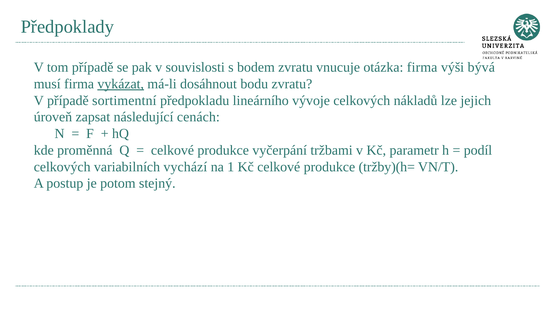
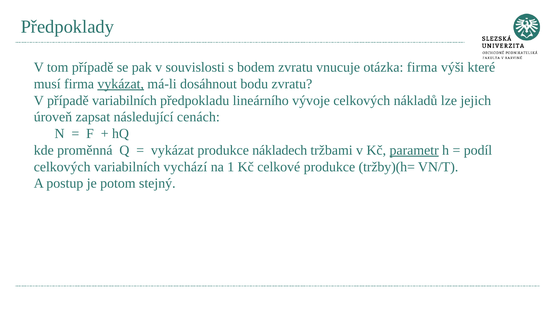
bývá: bývá -> které (481, 67)
případě sortimentní: sortimentní -> variabilních (124, 101)
celkové: celkové -> vykázat (172, 151)
vyčerpání: vyčerpání -> nákladech (280, 151)
parametr underline: none -> present (414, 151)
